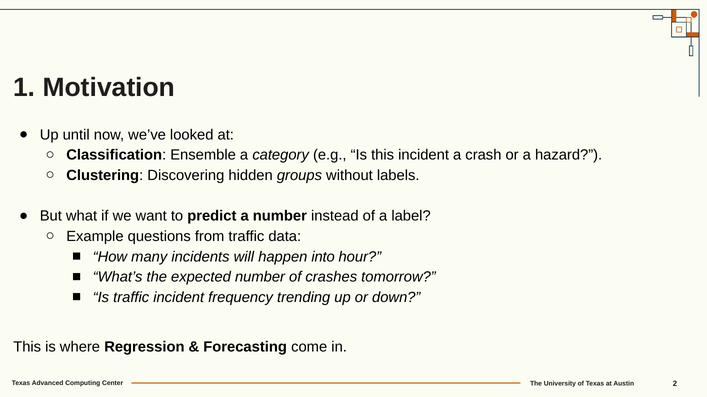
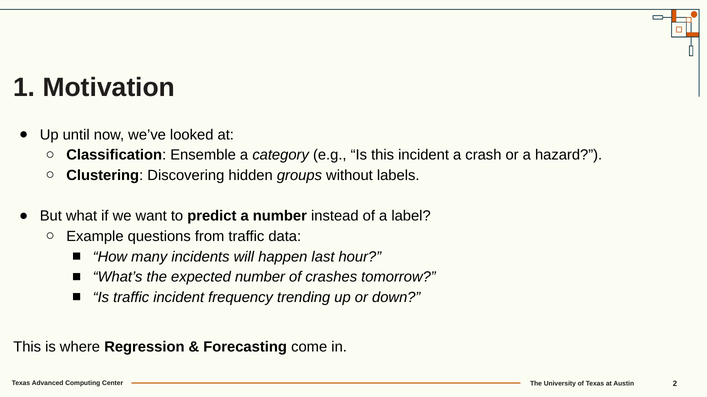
into: into -> last (323, 257)
